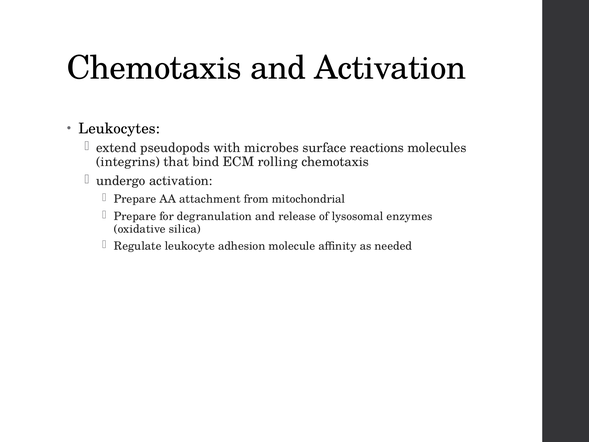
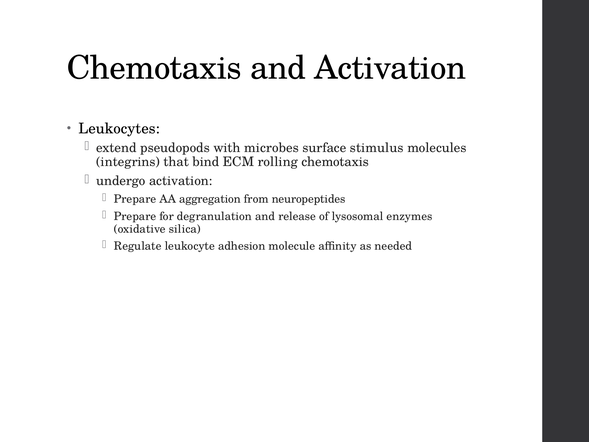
reactions: reactions -> stimulus (377, 148)
attachment: attachment -> aggregation (210, 199)
mitochondrial: mitochondrial -> neuropeptides (309, 199)
